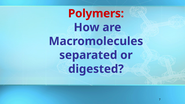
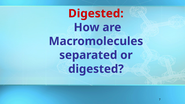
Polymers: Polymers -> Digested (96, 14)
